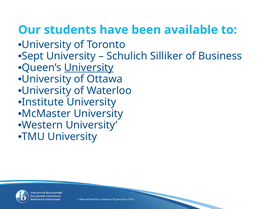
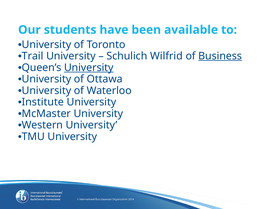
Sept: Sept -> Trail (33, 56)
Silliker: Silliker -> Wilfrid (166, 56)
Business underline: none -> present (220, 56)
